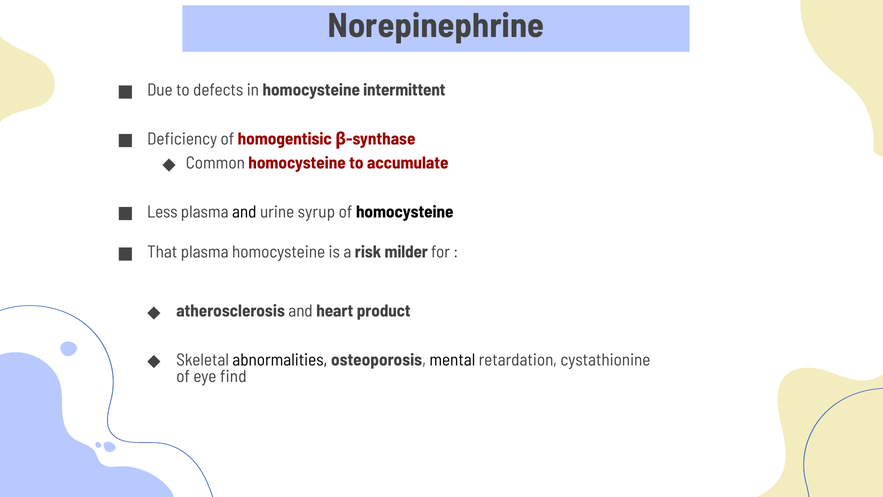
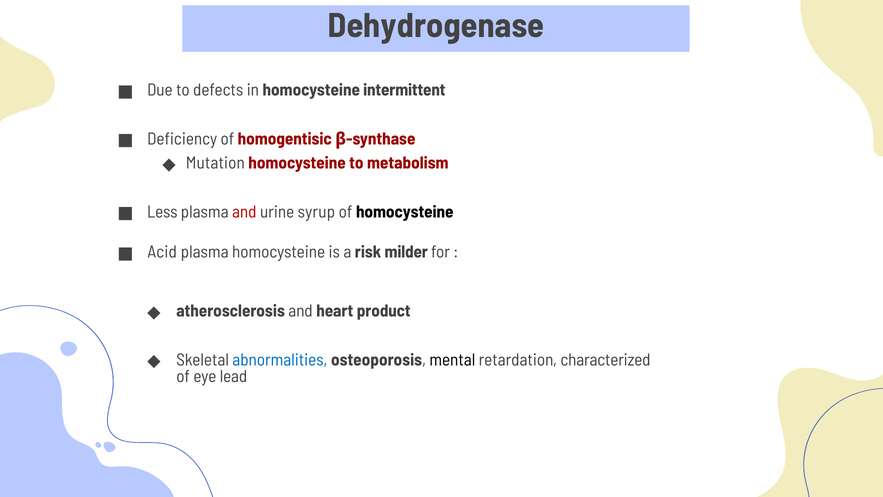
Norepinephrine: Norepinephrine -> Dehydrogenase (436, 26)
Common: Common -> Mutation (215, 163)
accumulate: accumulate -> metabolism (408, 163)
and colour: black -> red (244, 212)
That: That -> Acid (162, 252)
abnormalities colour: black -> blue (280, 360)
cystathionine: cystathionine -> characterized (605, 360)
find: find -> lead (233, 376)
